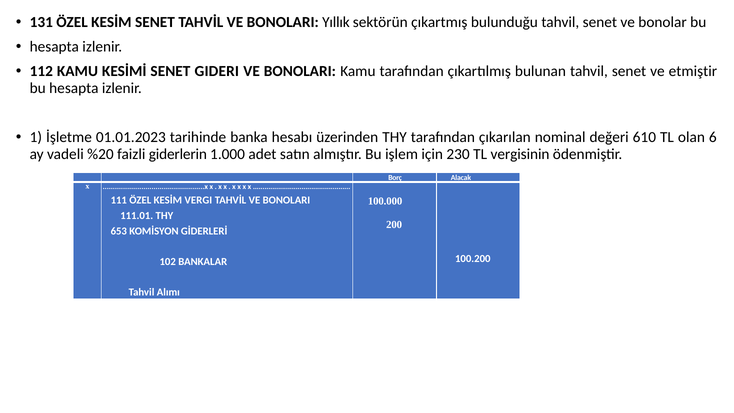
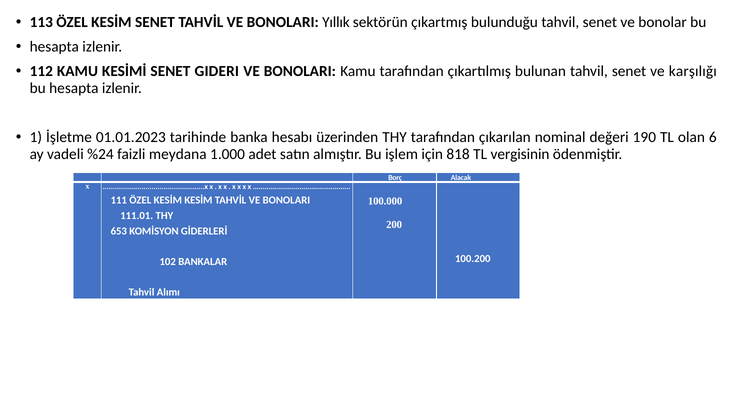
131: 131 -> 113 (41, 22)
etmiştir: etmiştir -> karşılığı (693, 71)
610: 610 -> 190 (644, 137)
%20: %20 -> %24 (100, 154)
giderlerin: giderlerin -> meydana (178, 154)
230: 230 -> 818 (458, 154)
KESİM VERGI: VERGI -> KESİM (198, 200)
